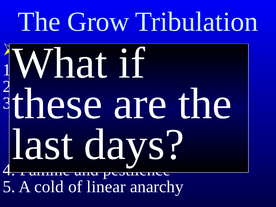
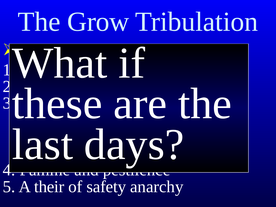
A cold: cold -> their (49, 187)
linear: linear -> safety (106, 187)
